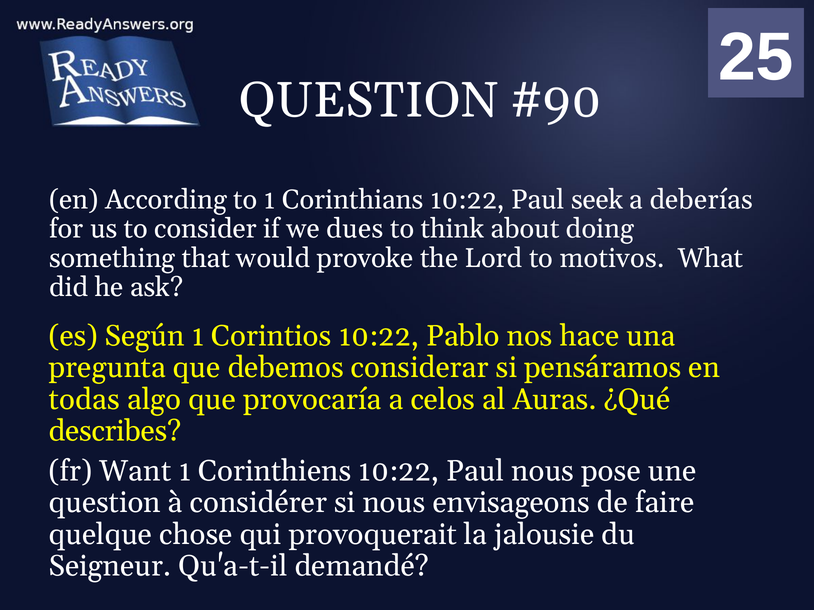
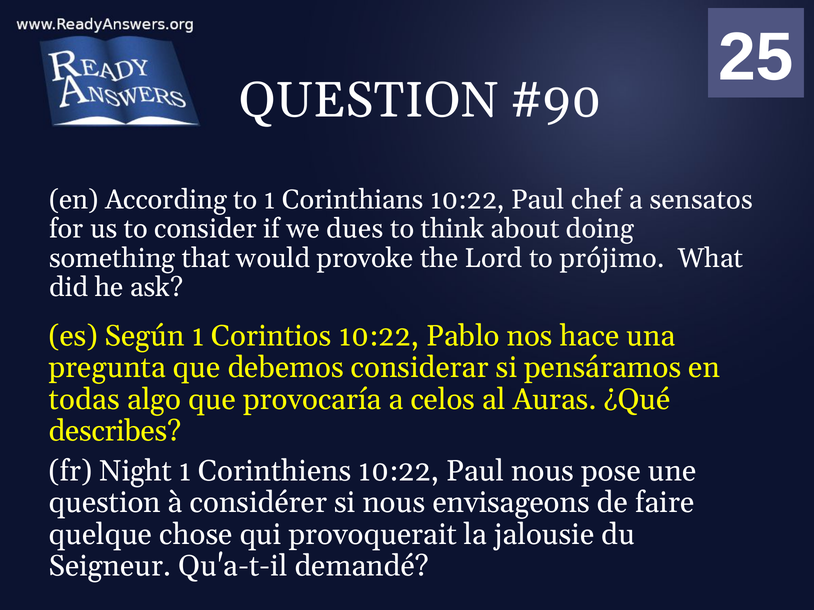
seek: seek -> chef (597, 200)
deberías: deberías -> sensatos (701, 200)
motivos: motivos -> prójimo (612, 258)
Want: Want -> Night (136, 471)
